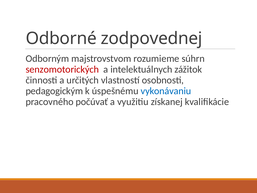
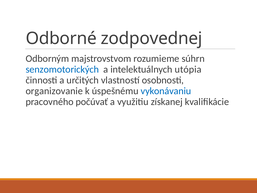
senzomotorických colour: red -> blue (62, 69)
zážitok: zážitok -> utópia (188, 69)
pedagogickým: pedagogickým -> organizovanie (54, 91)
